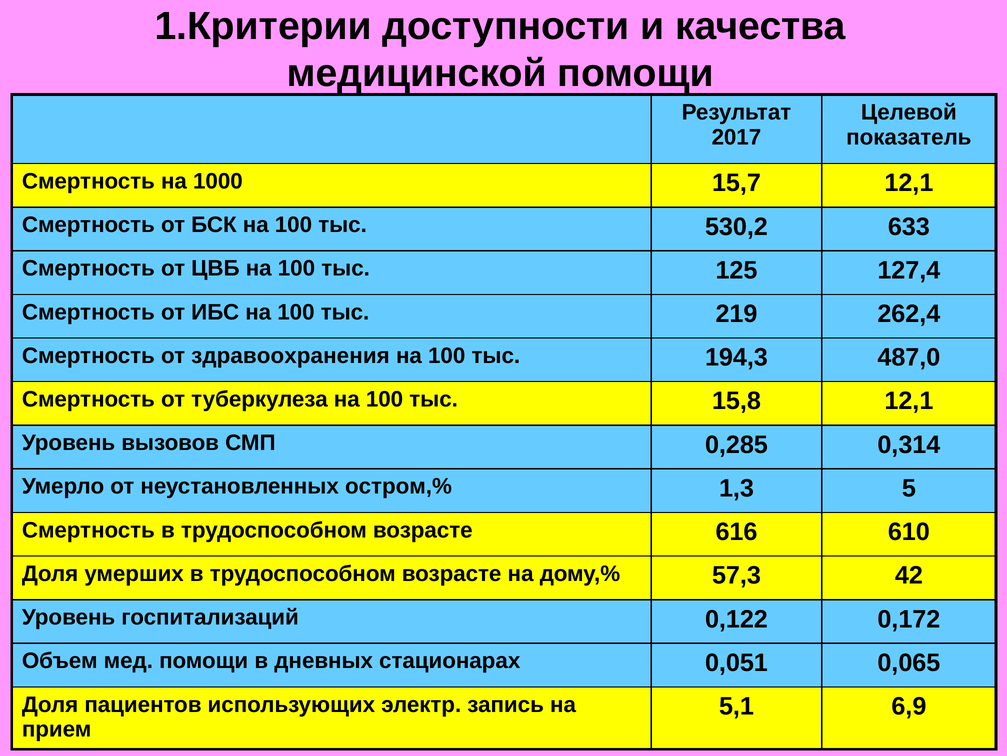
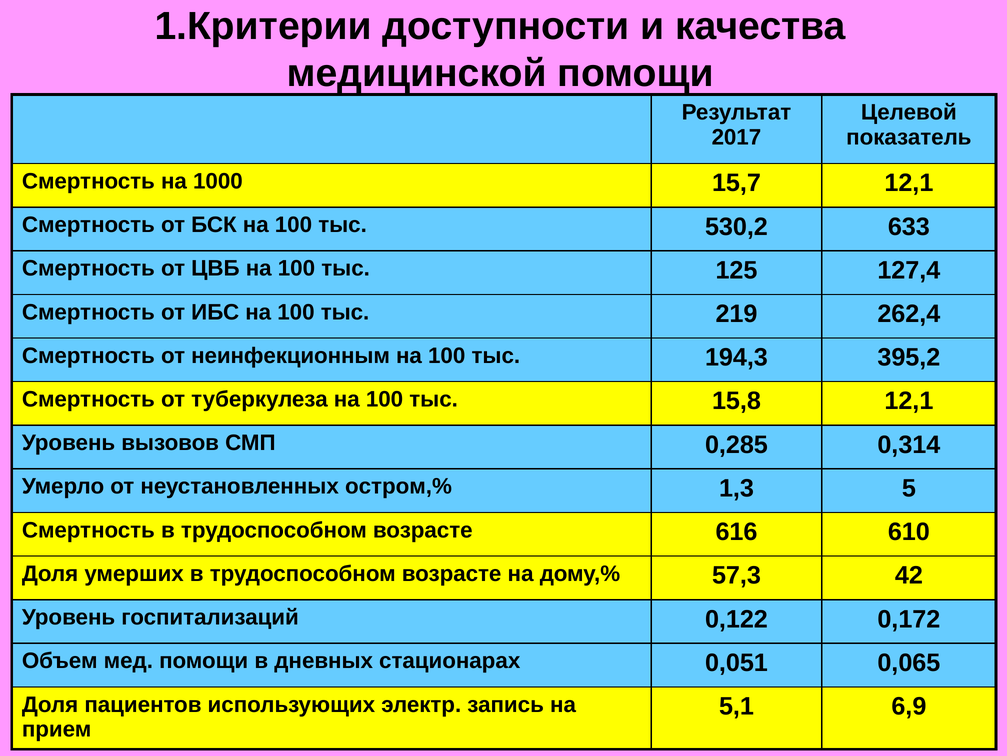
здравоохранения: здравоохранения -> неинфекционным (291, 355)
487,0: 487,0 -> 395,2 (909, 357)
